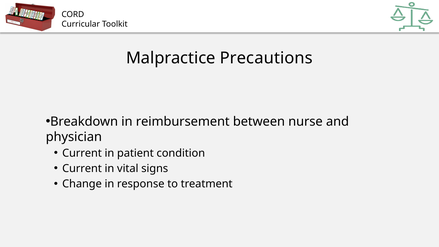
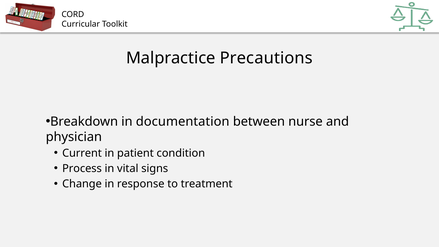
reimbursement: reimbursement -> documentation (183, 122)
Current: Current -> Process (82, 169)
